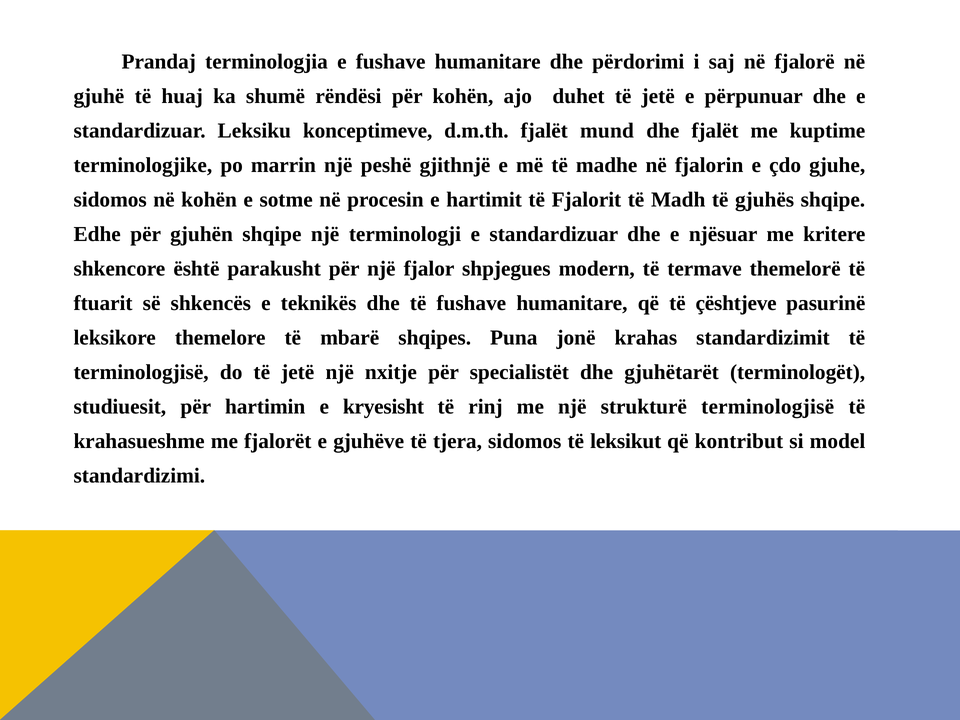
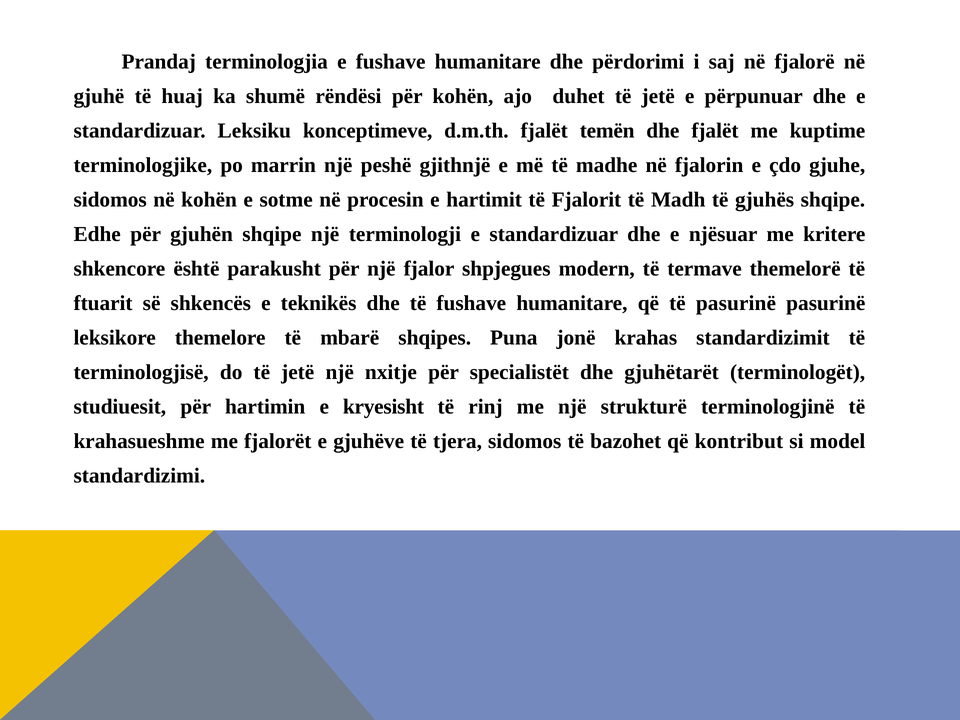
mund: mund -> temën (607, 131)
të çështjeve: çështjeve -> pasurinë (736, 303)
strukturë terminologjisë: terminologjisë -> terminologjinë (768, 407)
leksikut: leksikut -> bazohet (626, 441)
